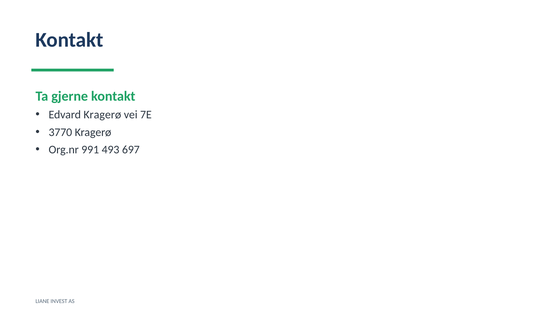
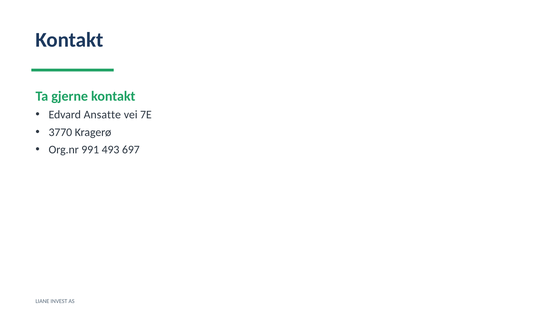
Edvard Kragerø: Kragerø -> Ansatte (102, 115)
